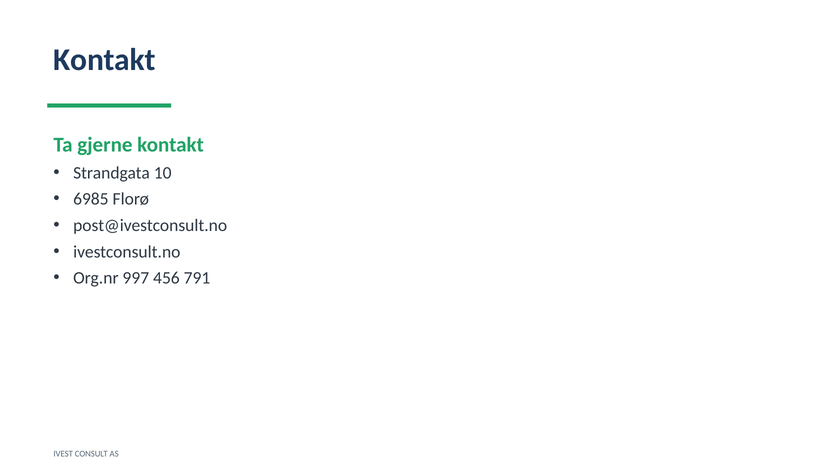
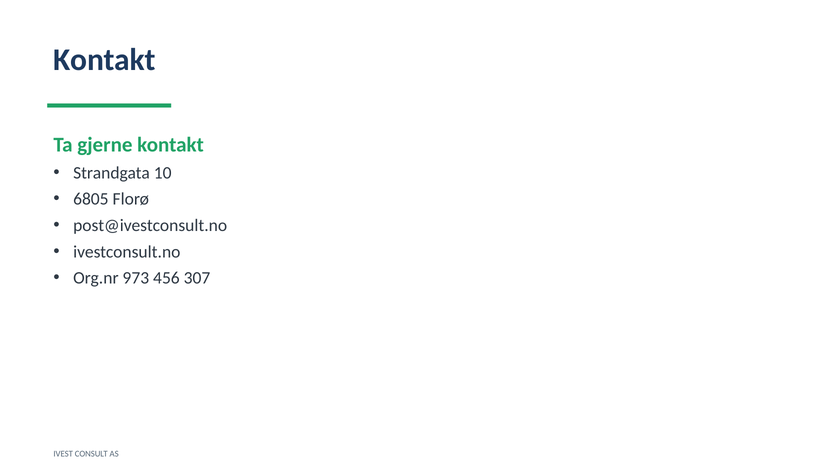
6985: 6985 -> 6805 (91, 199)
997: 997 -> 973 (136, 278)
791: 791 -> 307 (197, 278)
